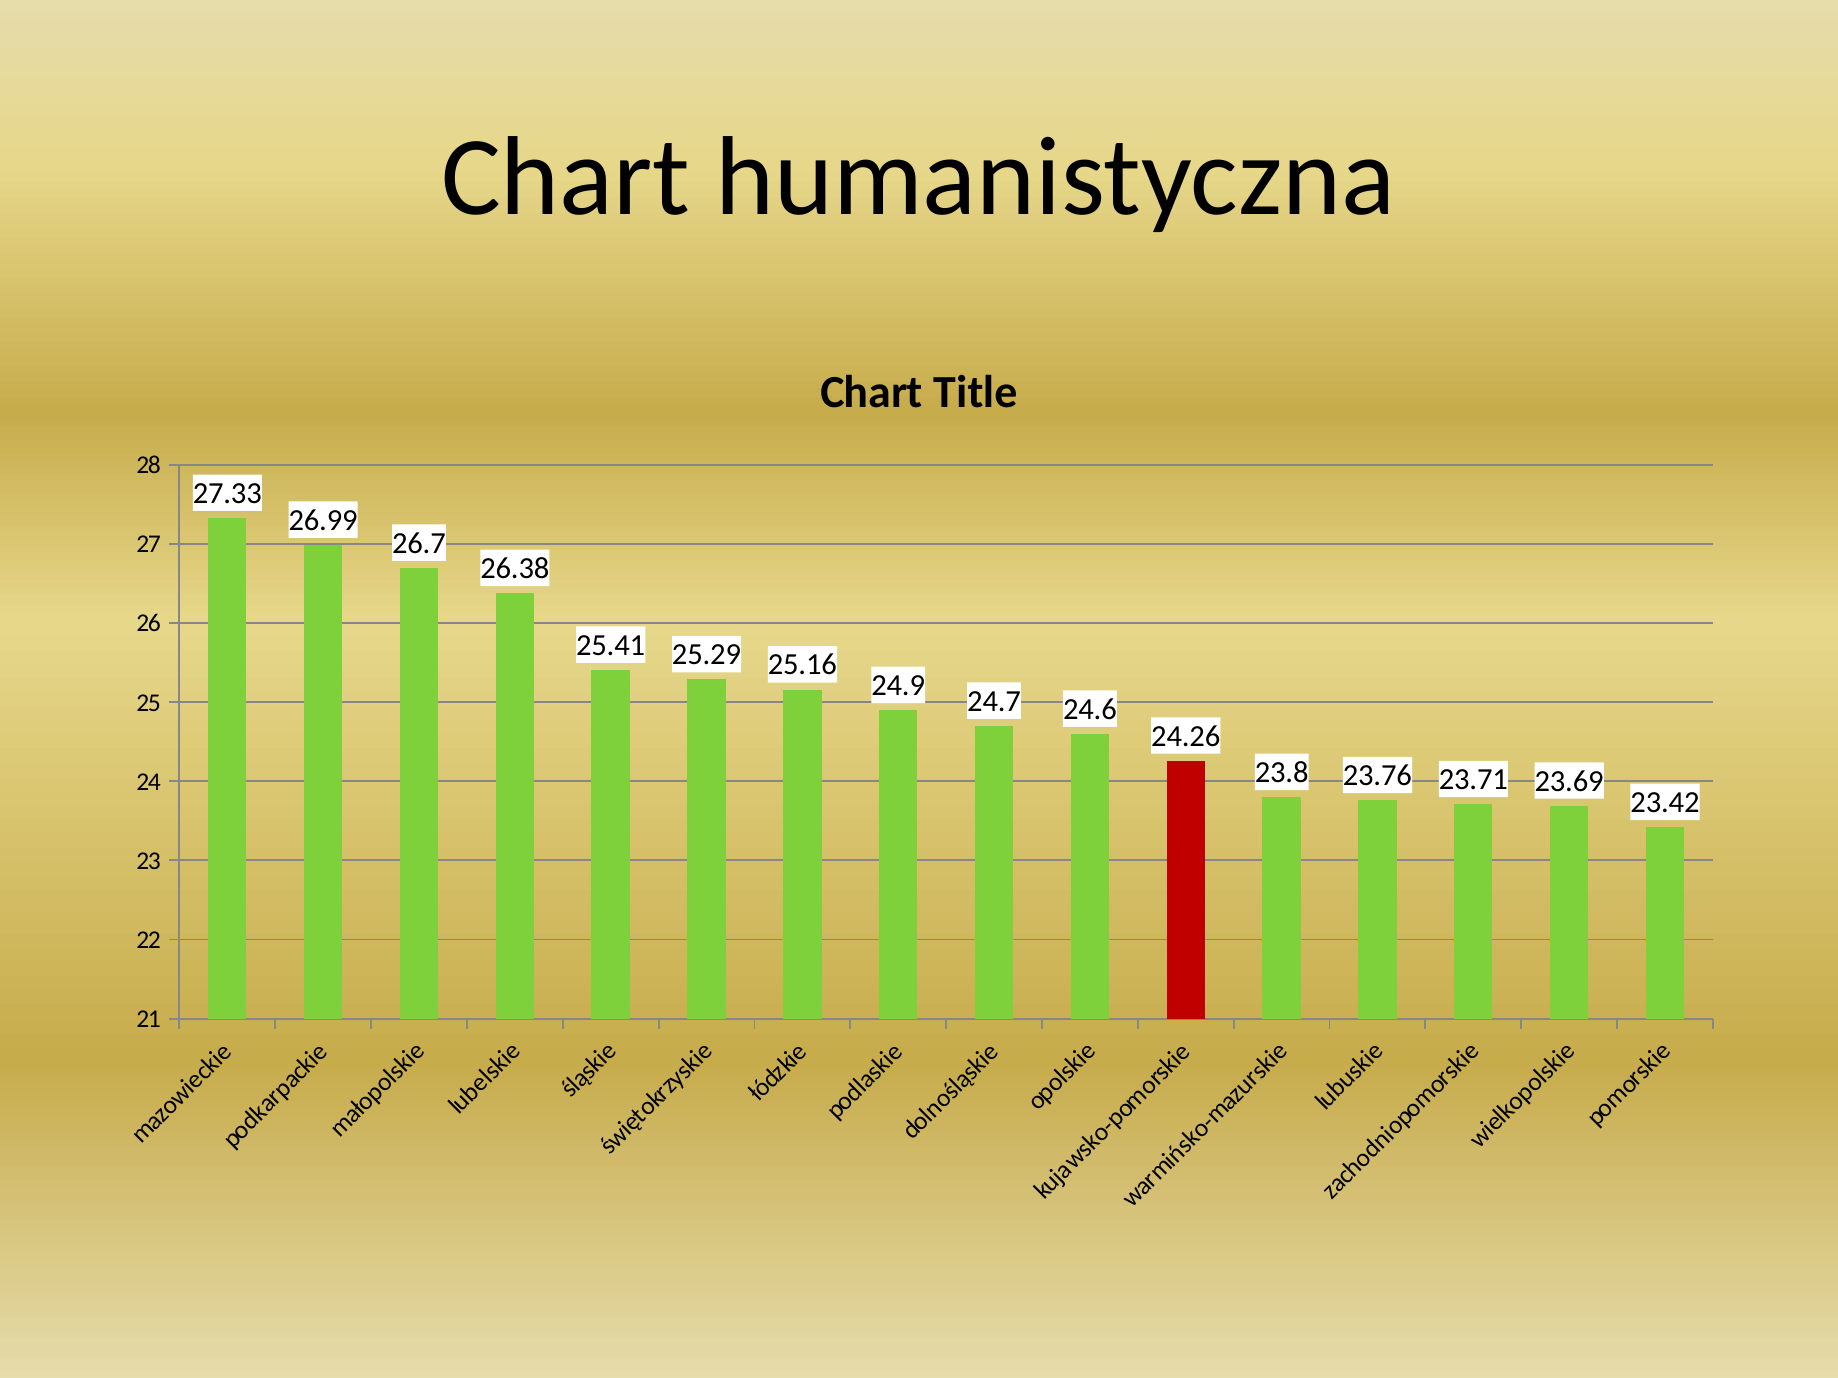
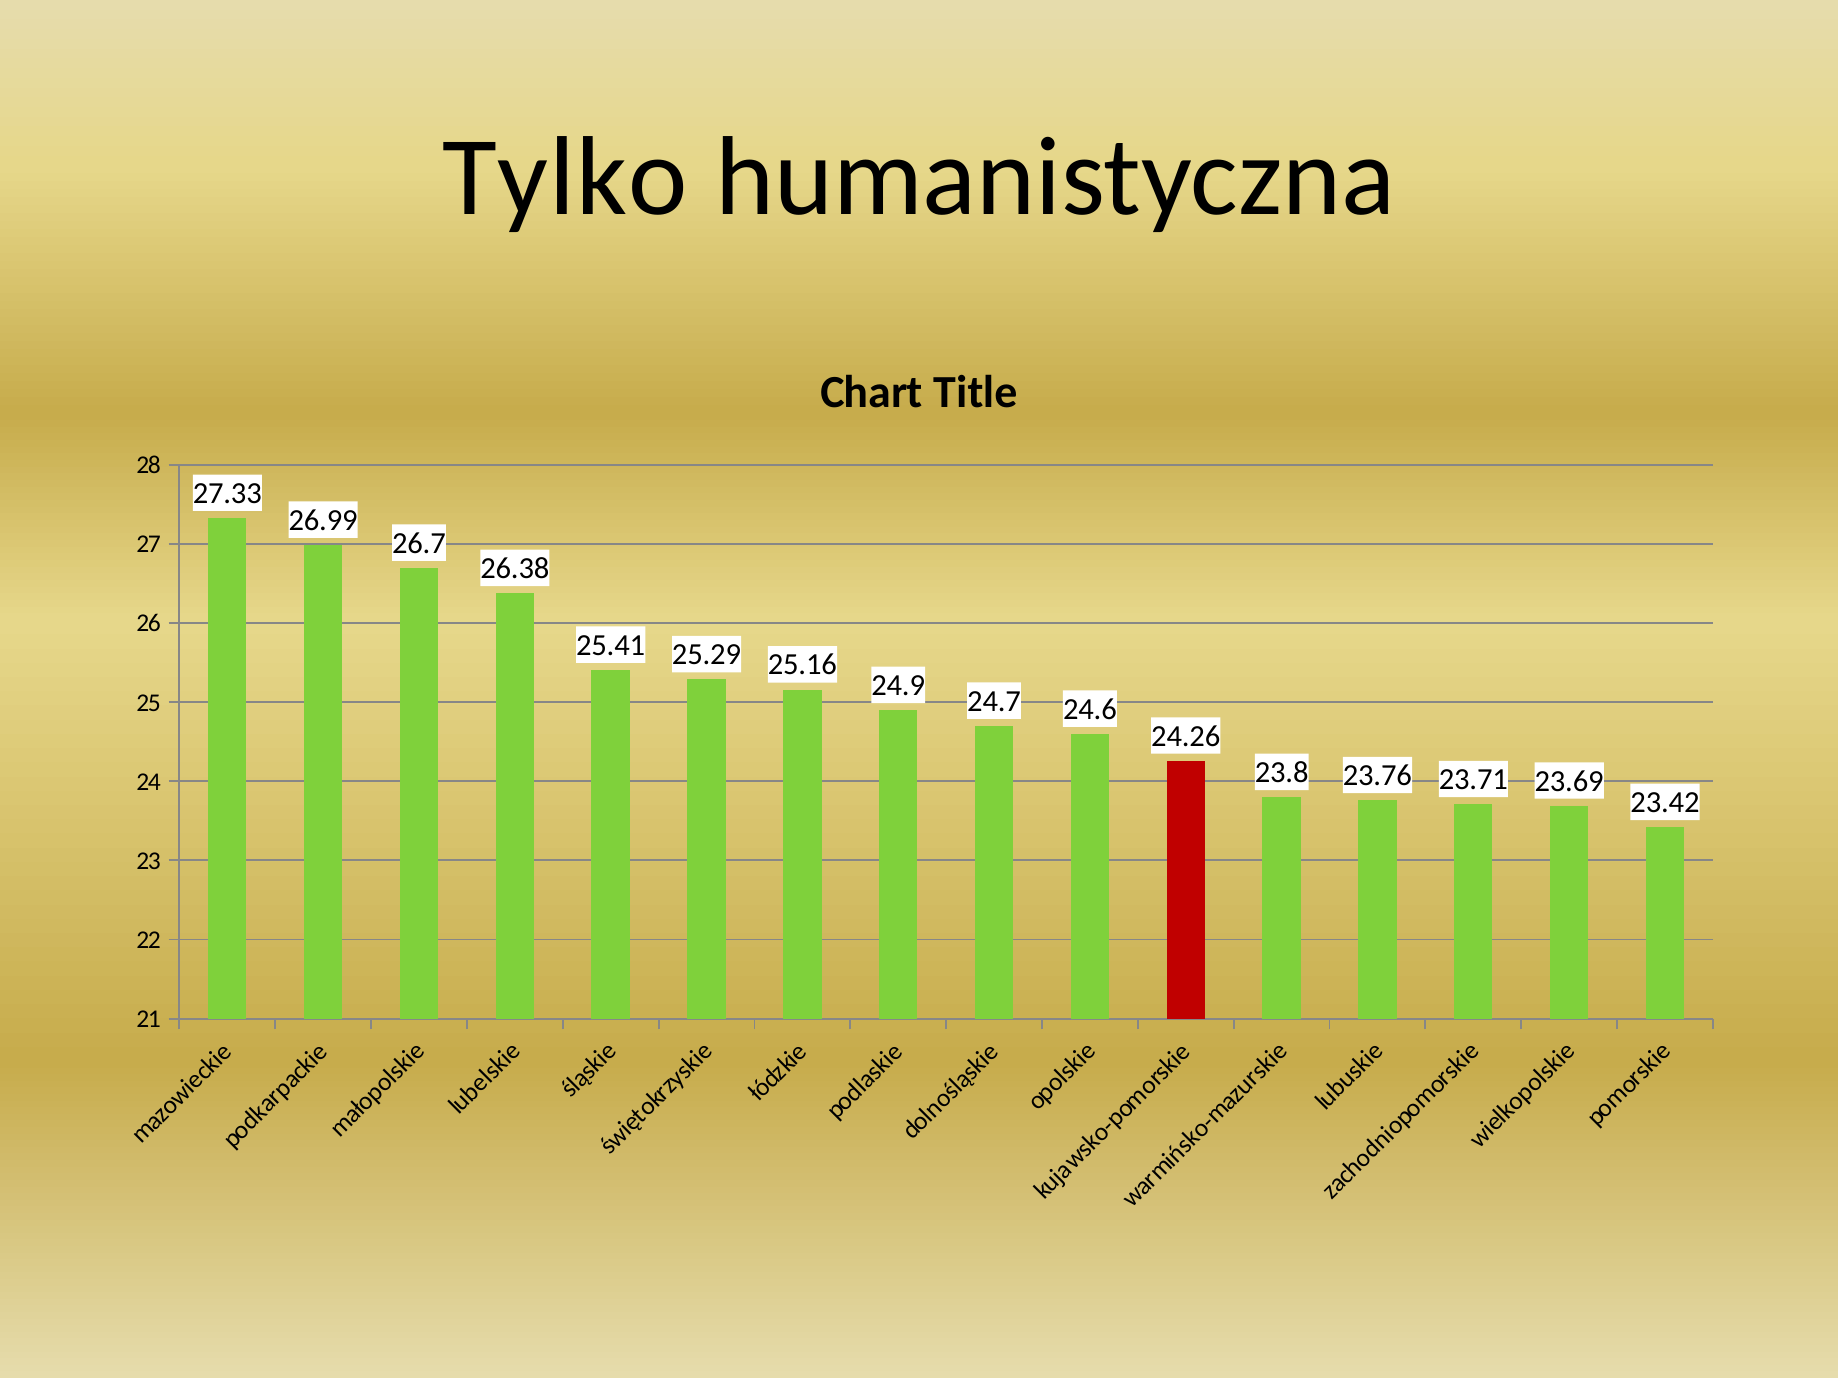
Chart: Chart -> Tylko (565, 178)
